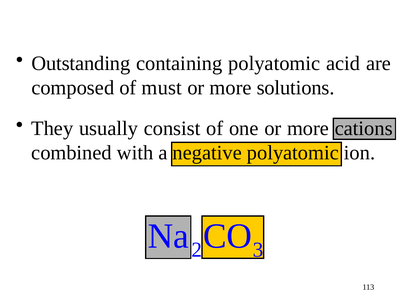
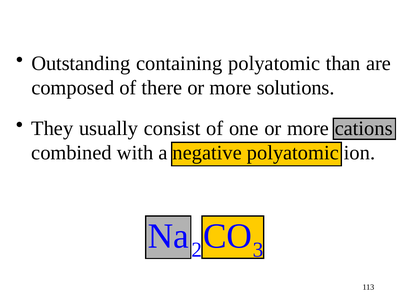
acid: acid -> than (343, 63)
must: must -> there (162, 88)
